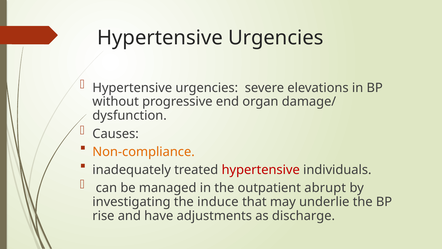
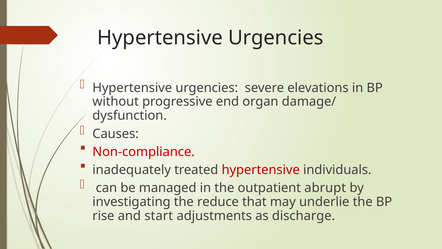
Non-compliance colour: orange -> red (144, 152)
induce: induce -> reduce (218, 202)
have: have -> start (159, 216)
